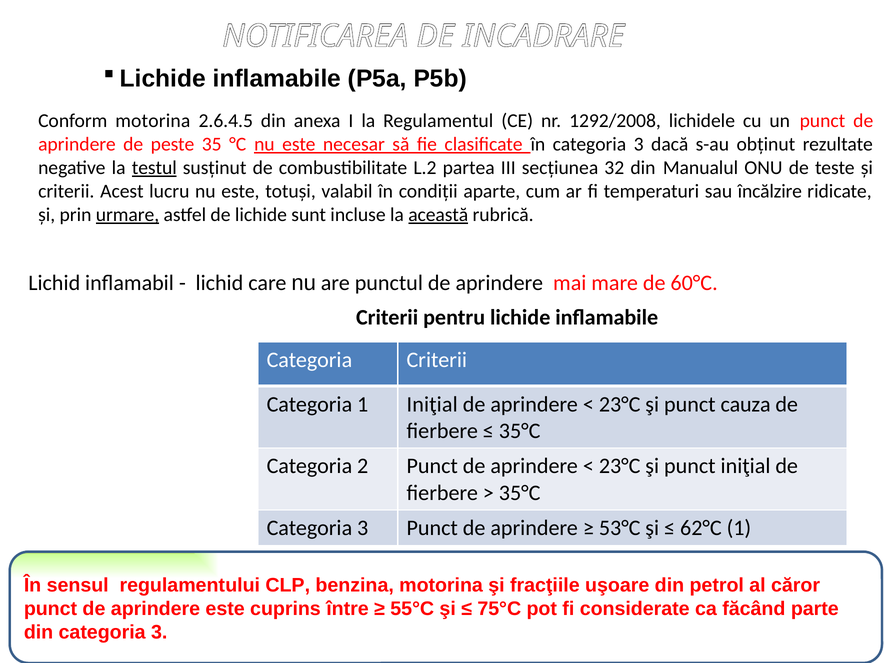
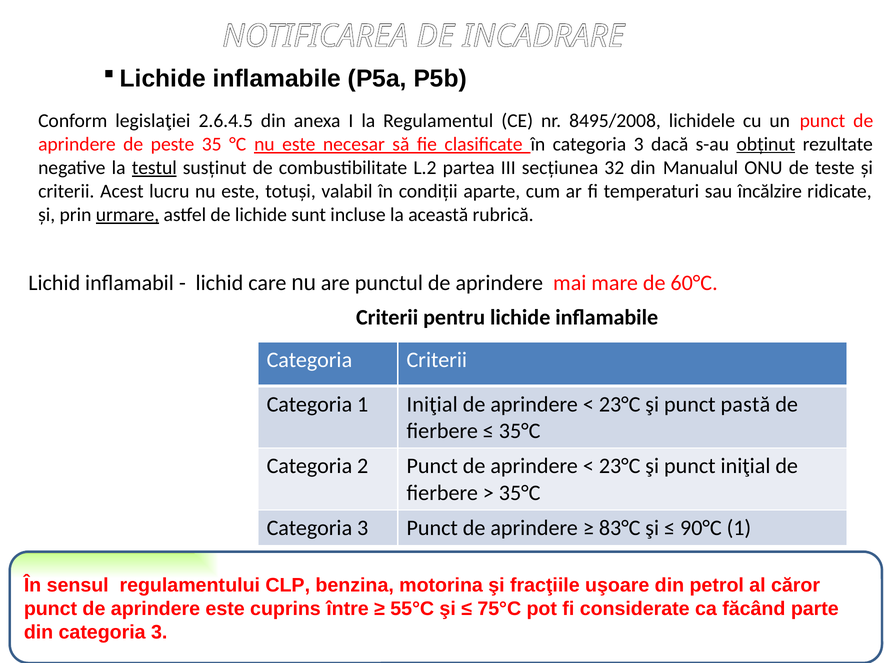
Conform motorina: motorina -> legislaţiei (153, 121)
1292/2008: 1292/2008 -> 8495/2008 (615, 121)
obținut underline: none -> present (766, 144)
această underline: present -> none (438, 215)
cauza: cauza -> pastă (745, 404)
53°C: 53°C -> 83°C (620, 528)
62°C: 62°C -> 90°C (701, 528)
